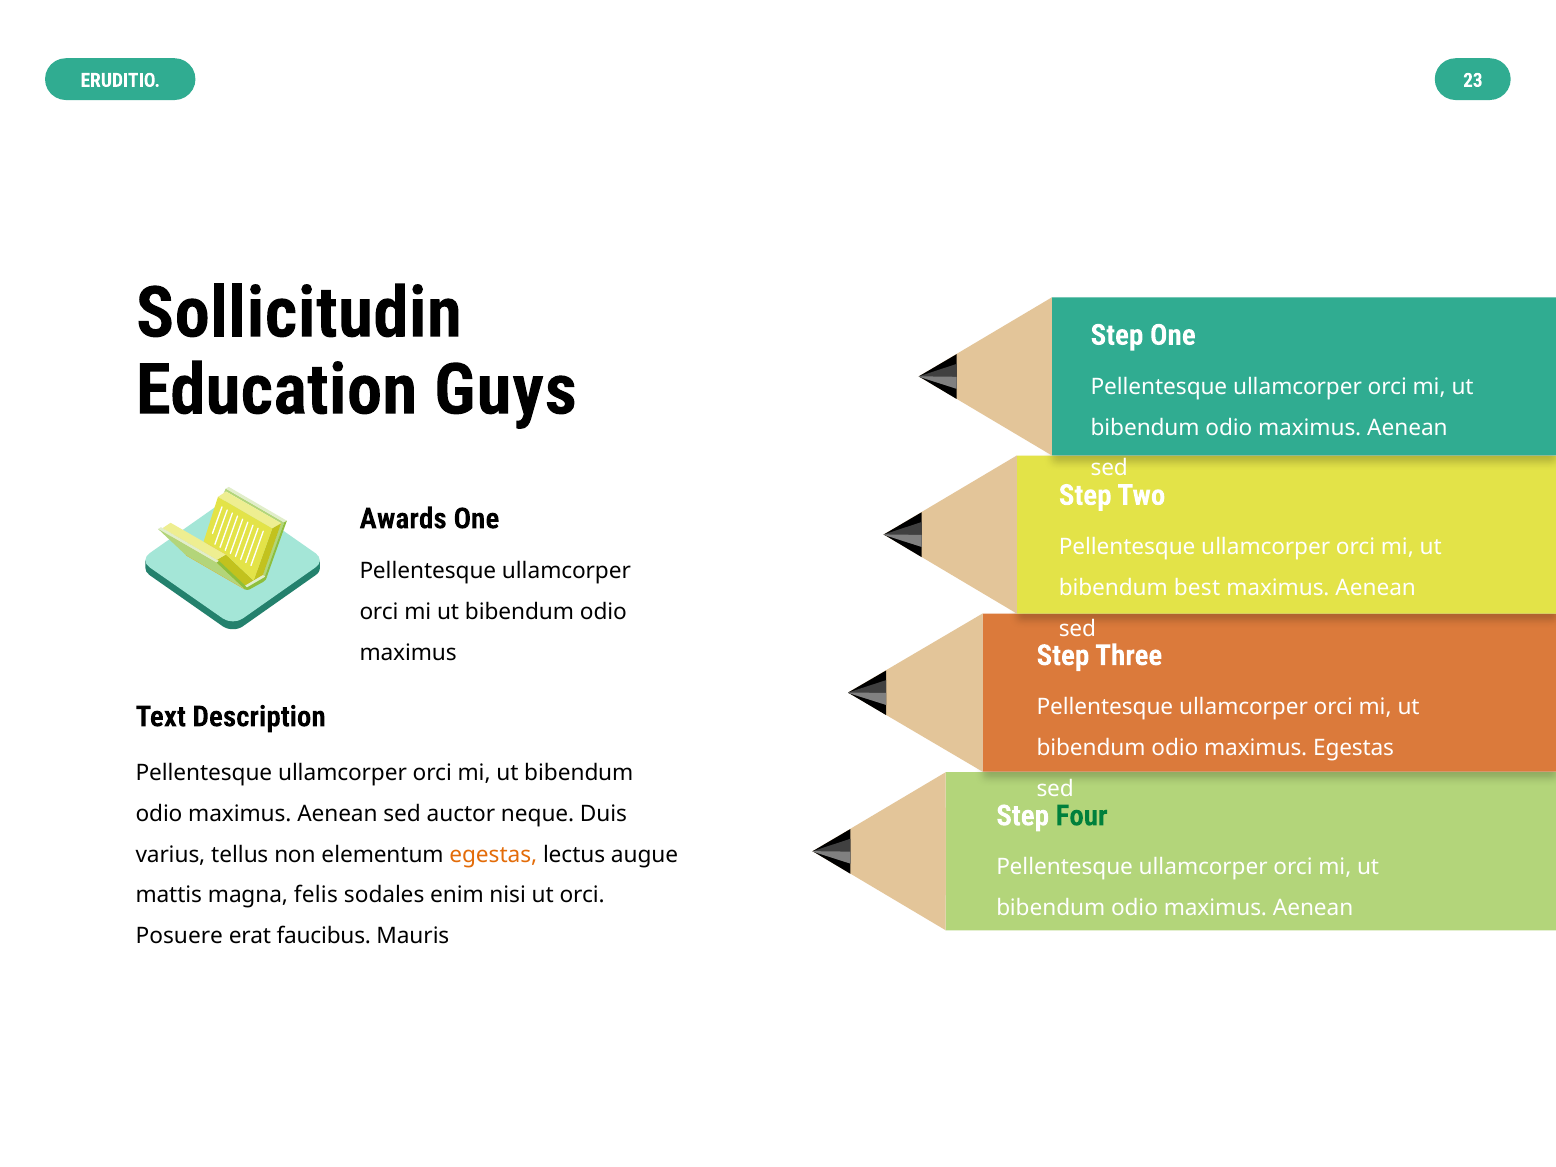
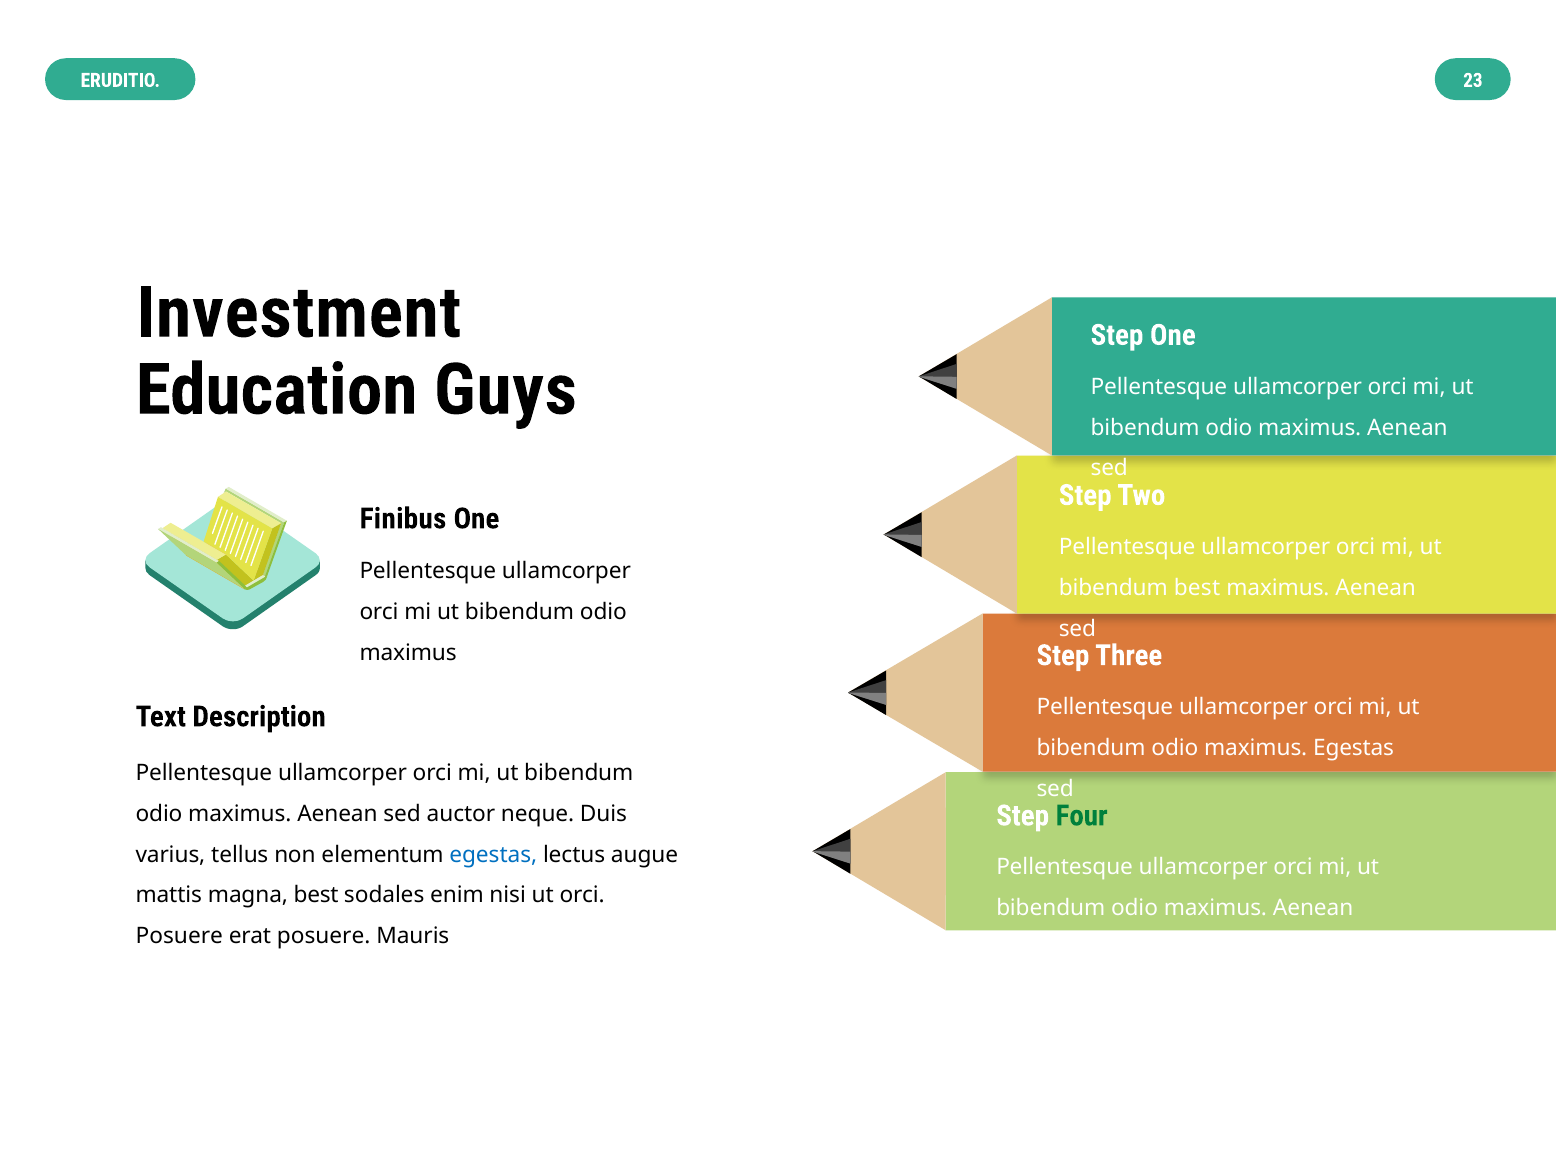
Sollicitudin: Sollicitudin -> Investment (299, 313)
Awards: Awards -> Finibus (403, 519)
egestas colour: orange -> blue (493, 855)
magna felis: felis -> best (316, 895)
erat faucibus: faucibus -> posuere (324, 936)
